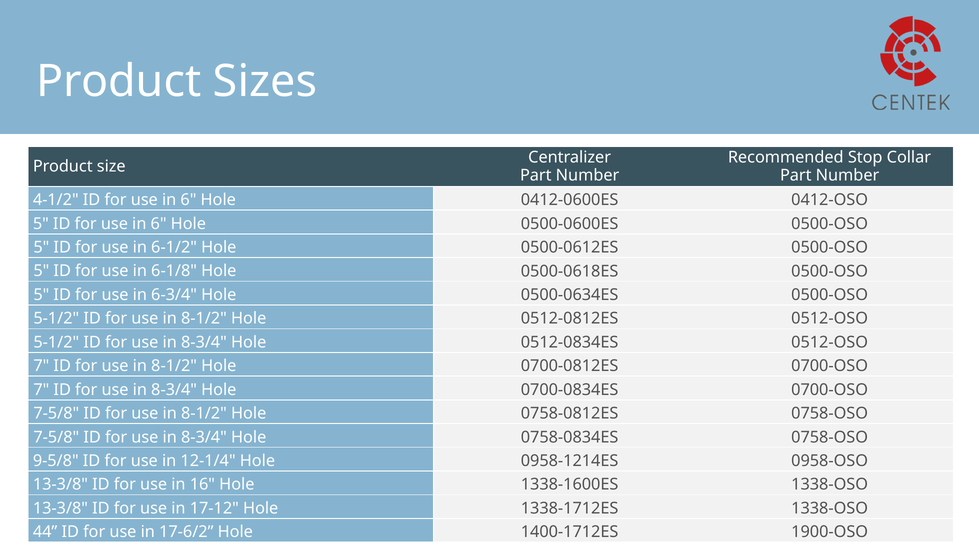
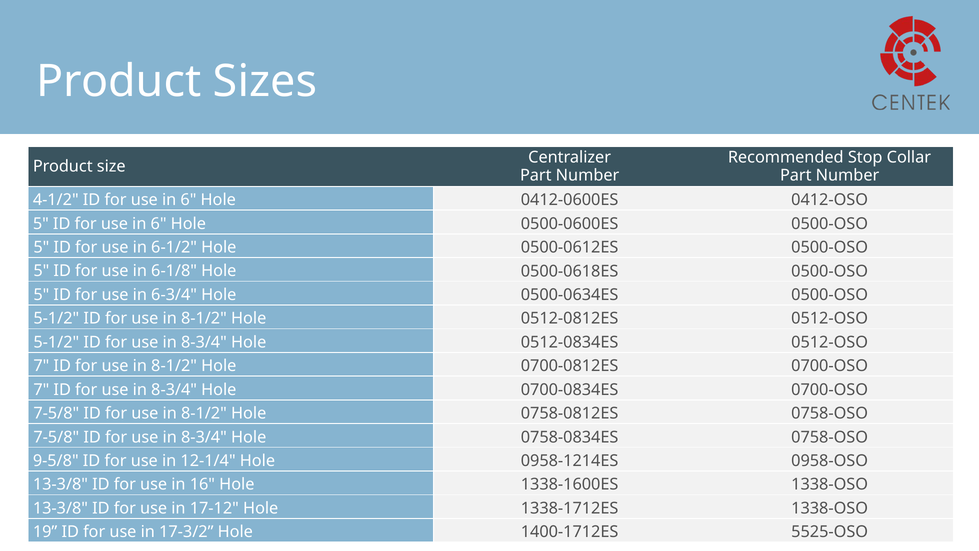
44: 44 -> 19 (45, 532)
17-6/2: 17-6/2 -> 17-3/2 (186, 532)
1900-OSO: 1900-OSO -> 5525-OSO (830, 532)
